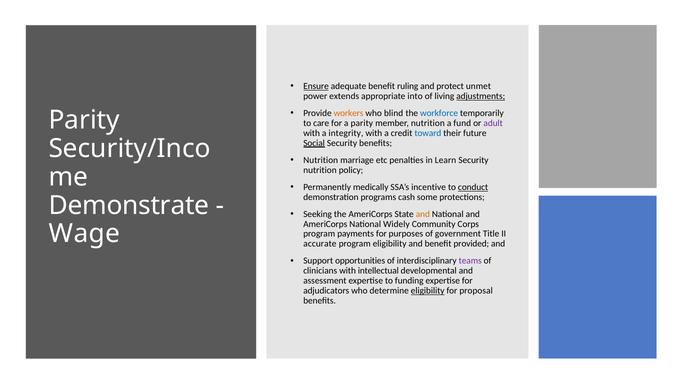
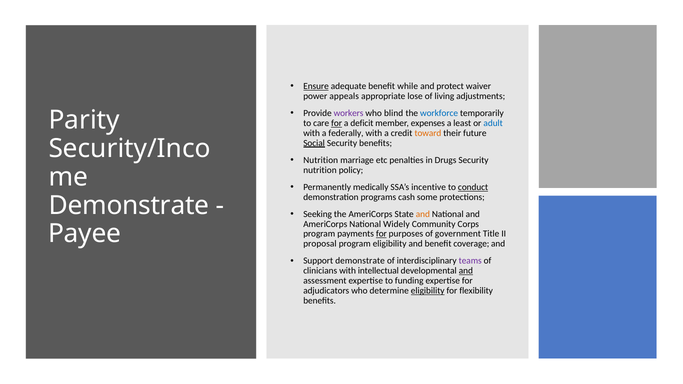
ruling: ruling -> while (408, 86)
unmet: unmet -> waiver (478, 86)
extends: extends -> appeals (344, 96)
into: into -> lose (415, 96)
adjustments underline: present -> none (481, 96)
workers colour: orange -> purple (349, 113)
for underline: none -> present (337, 123)
a parity: parity -> deficit (362, 123)
member nutrition: nutrition -> expenses (428, 123)
fund: fund -> least (462, 123)
adult colour: purple -> blue (493, 123)
integrity: integrity -> federally (346, 133)
toward colour: blue -> orange (428, 133)
Learn: Learn -> Drugs (446, 160)
Wage: Wage -> Payee (85, 234)
for underline: none -> present (381, 234)
accurate: accurate -> proposal (320, 244)
provided: provided -> coverage (471, 244)
Support opportunities: opportunities -> demonstrate (360, 261)
and underline: none -> present (466, 271)
proposal: proposal -> flexibility (476, 291)
